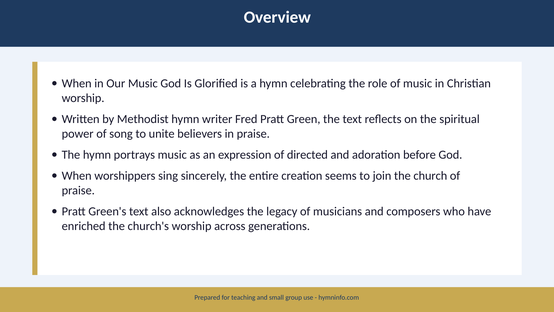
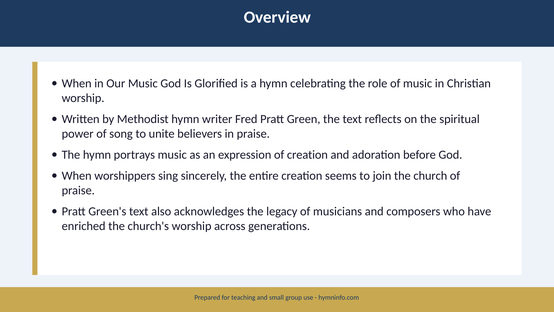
of directed: directed -> creation (307, 155)
